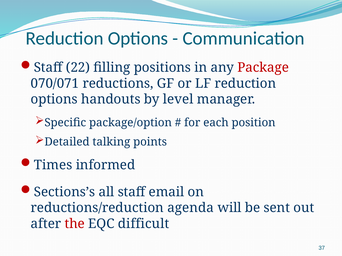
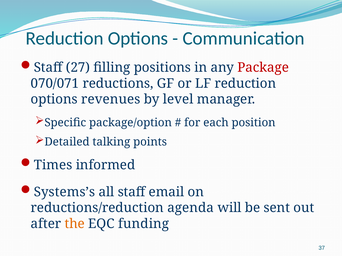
22: 22 -> 27 (78, 68)
handouts: handouts -> revenues (111, 100)
Sections’s: Sections’s -> Systems’s (64, 192)
the colour: red -> orange (75, 224)
difficult: difficult -> funding (144, 224)
